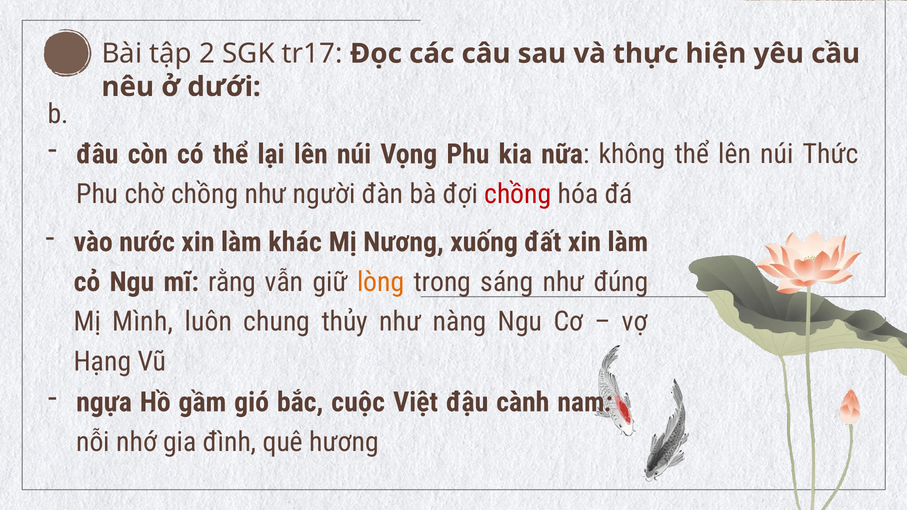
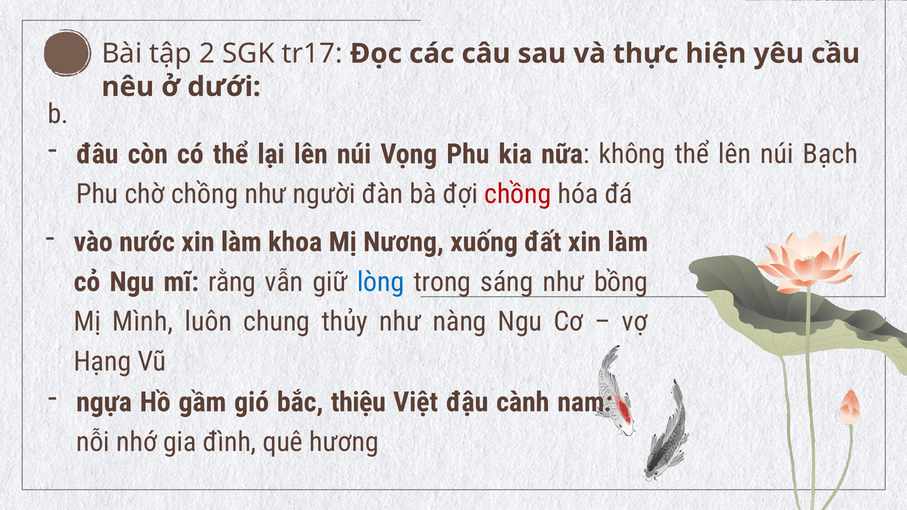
Thức: Thức -> Bạch (831, 154)
khác: khác -> khoa (295, 242)
lòng colour: orange -> blue (381, 282)
đúng: đúng -> bồng (621, 282)
cuộc: cuộc -> thiệu (358, 402)
